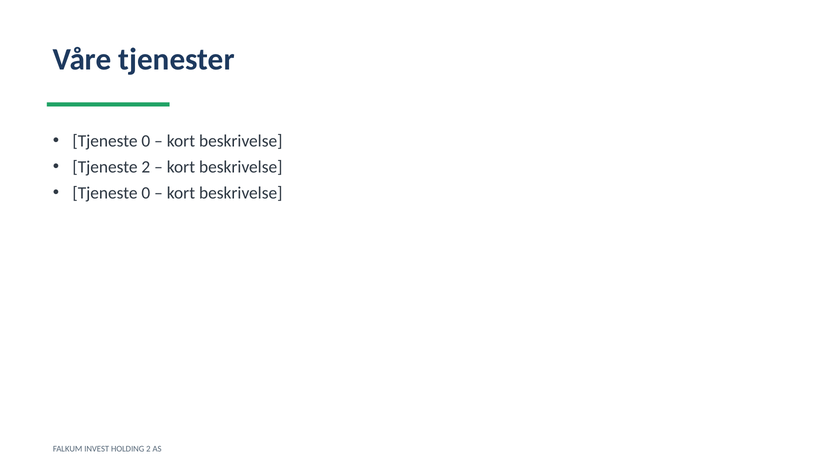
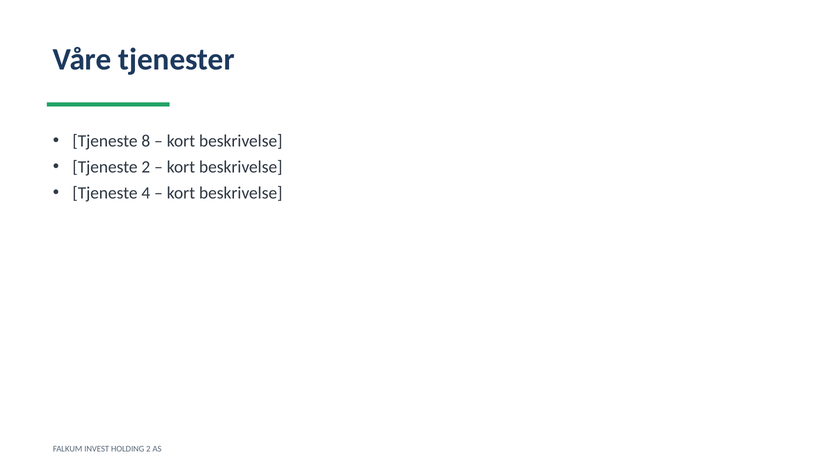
0: 0 -> 8 (146, 141)
0: 0 -> 4 (146, 193)
